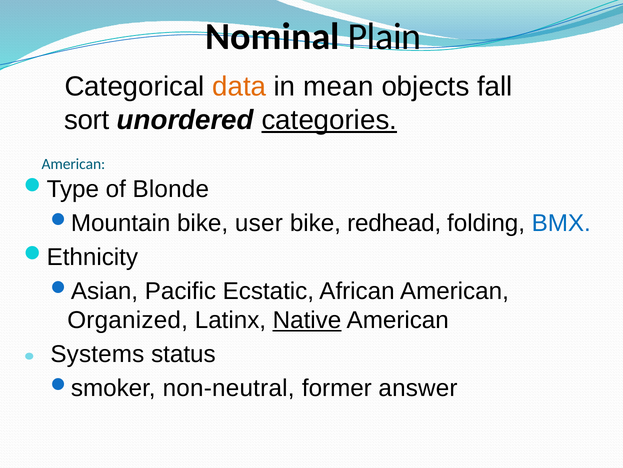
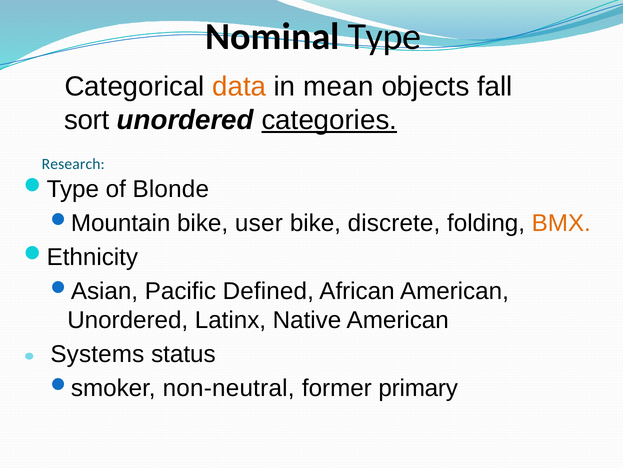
Plain: Plain -> Type (384, 36)
American: American -> Research (73, 164)
redhead: redhead -> discrete (394, 223)
BMX colour: blue -> orange (561, 223)
Ecstatic: Ecstatic -> Defined (268, 291)
Organized: Organized -> Unordered (128, 320)
Native underline: present -> none (307, 320)
answer: answer -> primary (418, 388)
